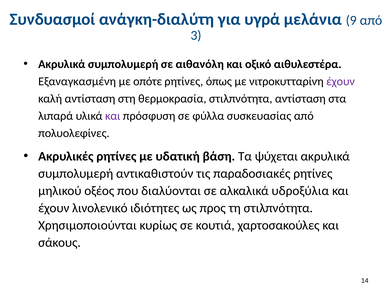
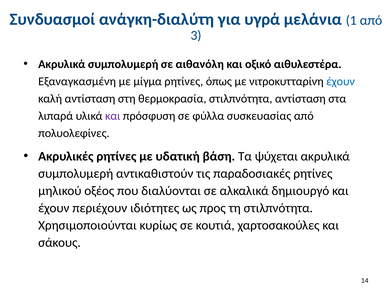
9: 9 -> 1 (351, 20)
οπότε: οπότε -> μίγμα (148, 81)
έχουν colour: purple -> blue (341, 81)
υδροξύλια: υδροξύλια -> δημιουργό (300, 191)
λινολενικό: λινολενικό -> περιέχουν (100, 208)
